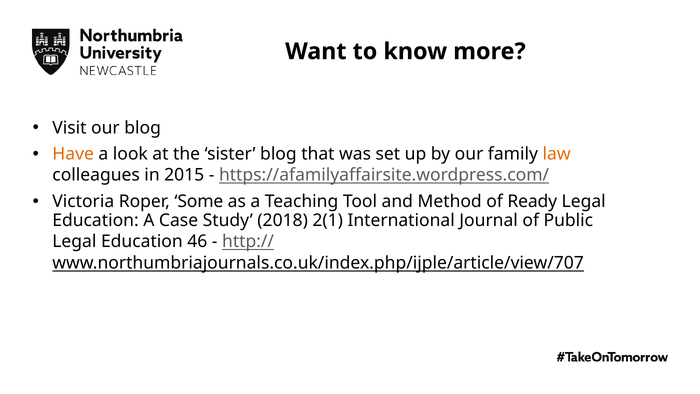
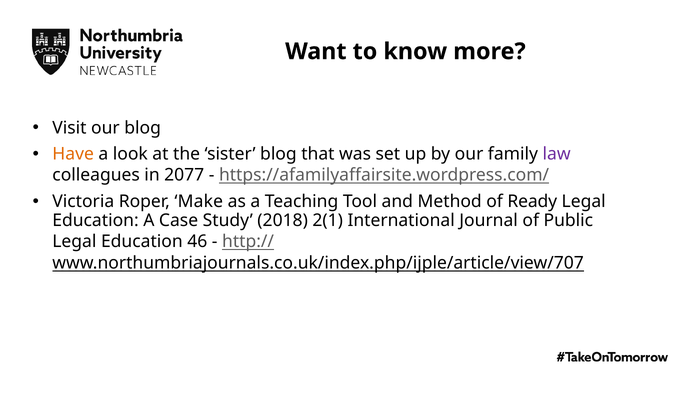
law colour: orange -> purple (557, 154)
2015: 2015 -> 2077 (184, 175)
Some: Some -> Make (199, 202)
